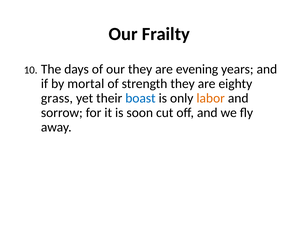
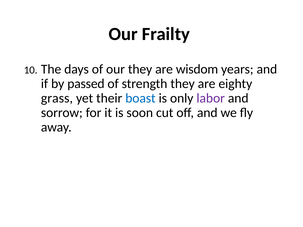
evening: evening -> wisdom (197, 69)
mortal: mortal -> passed (86, 84)
labor colour: orange -> purple (211, 98)
